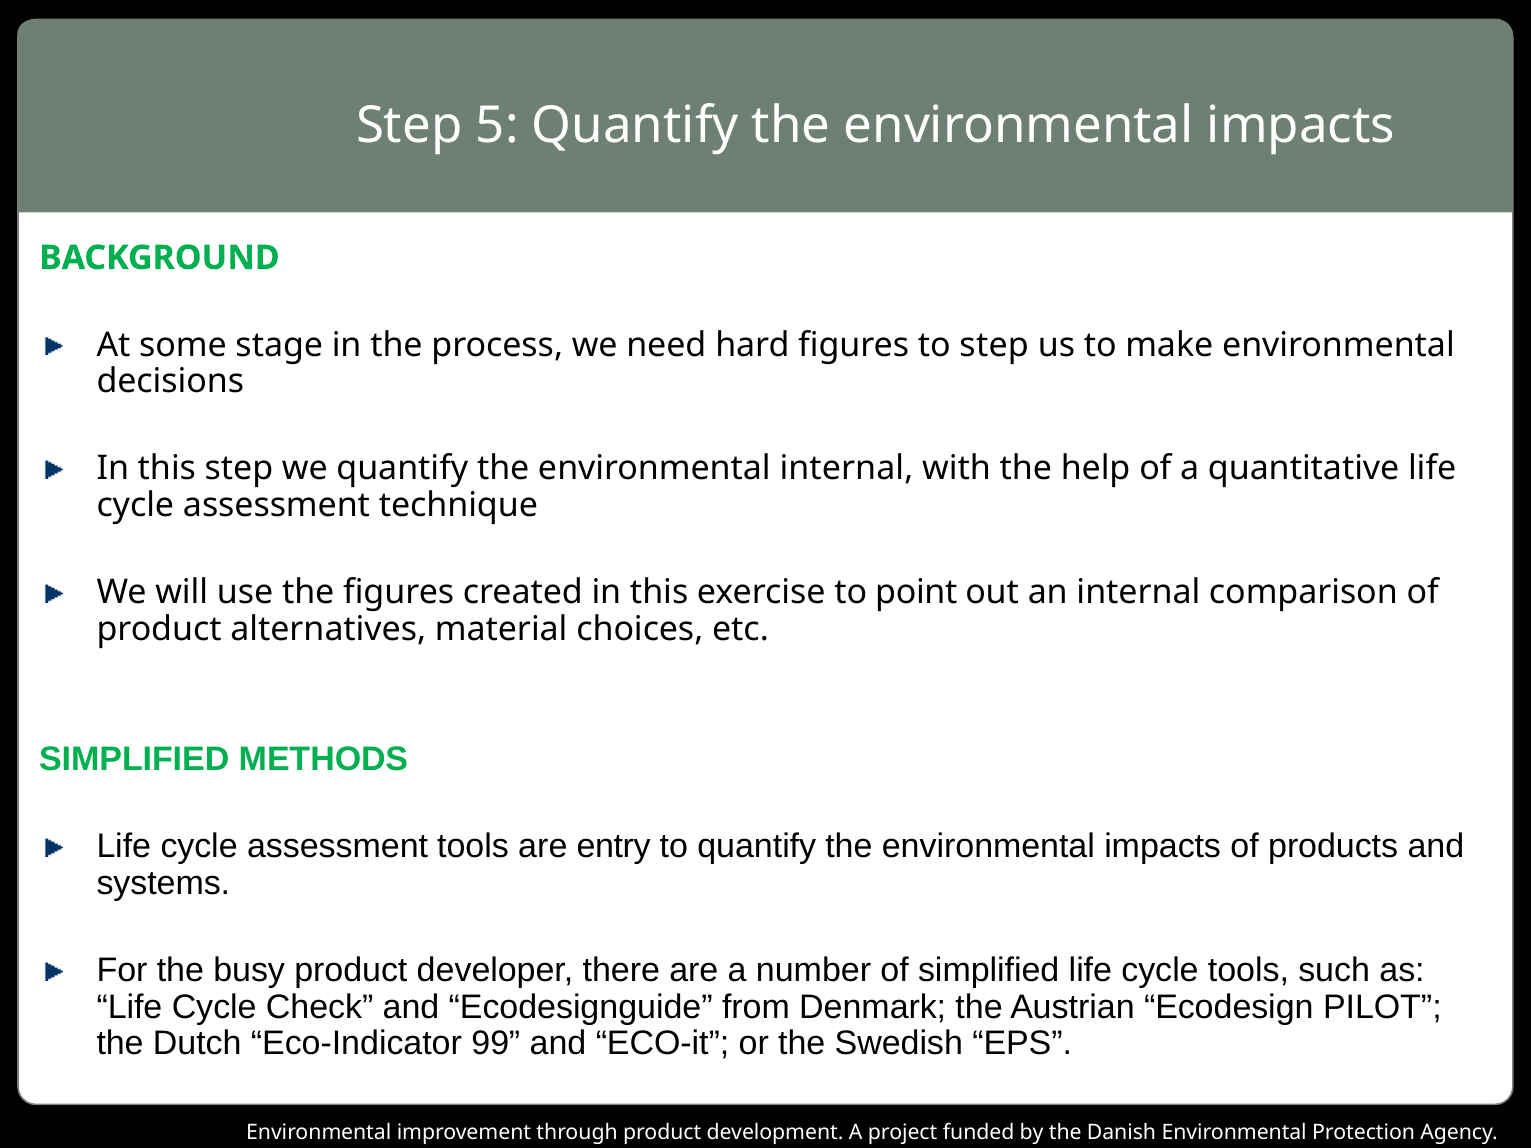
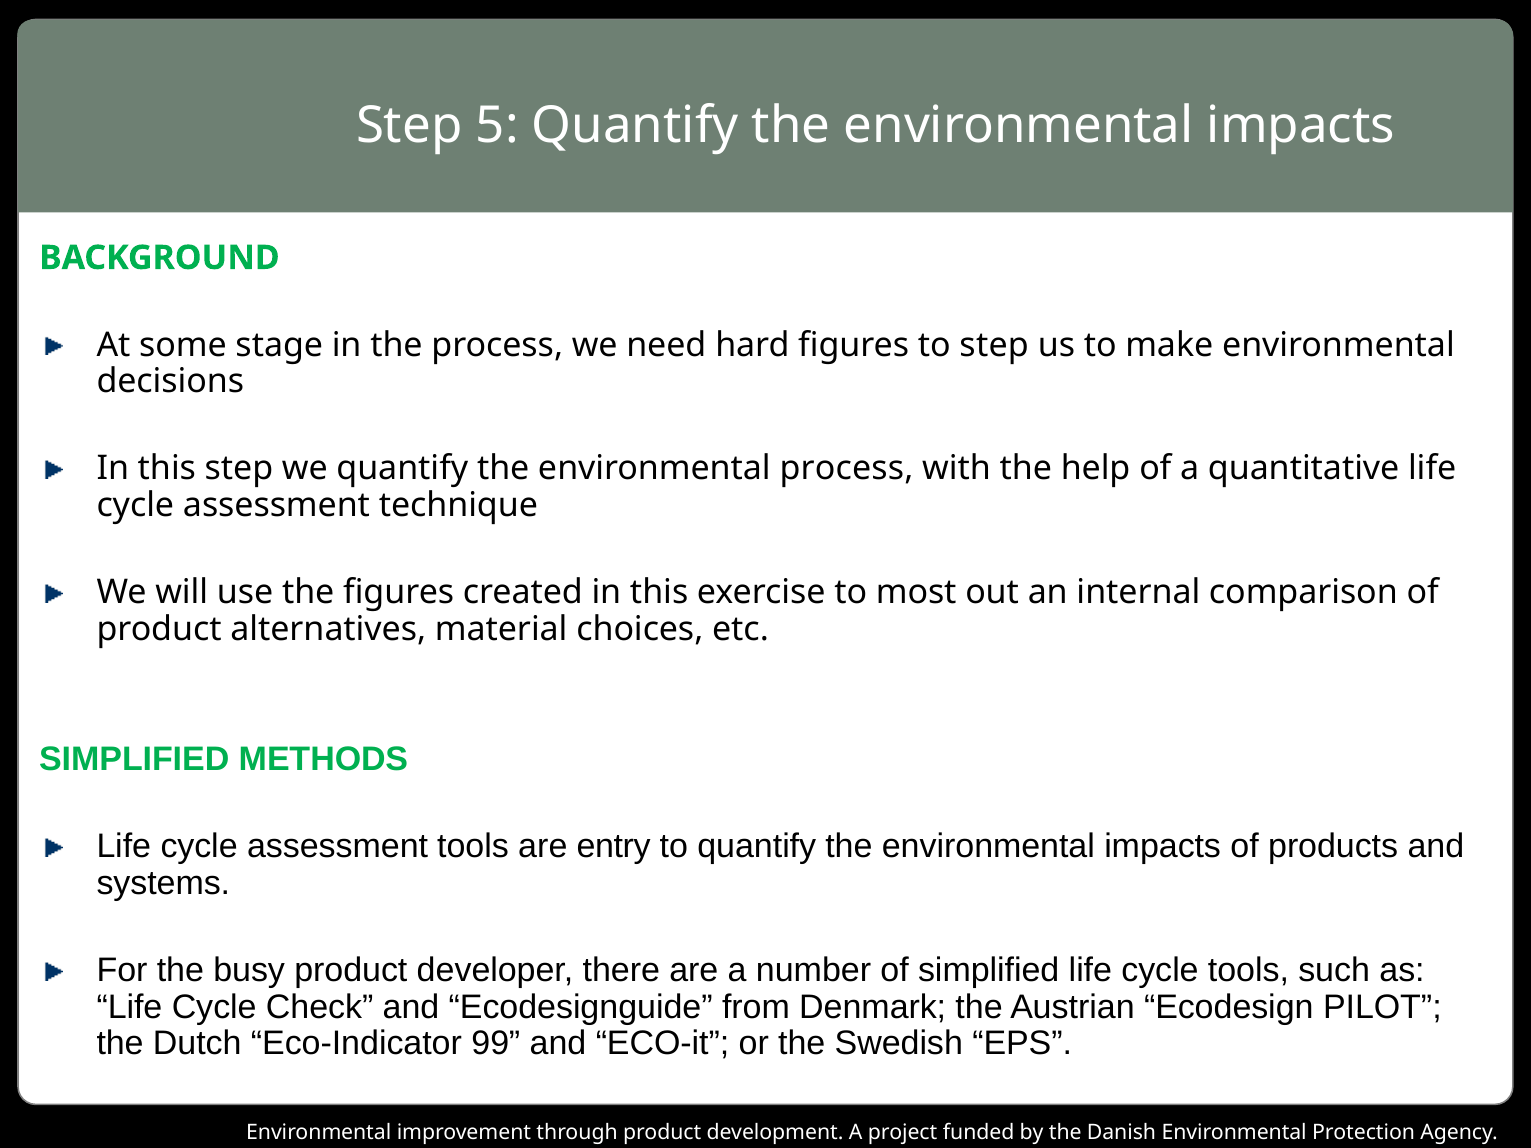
environmental internal: internal -> process (846, 469)
point: point -> most (916, 592)
